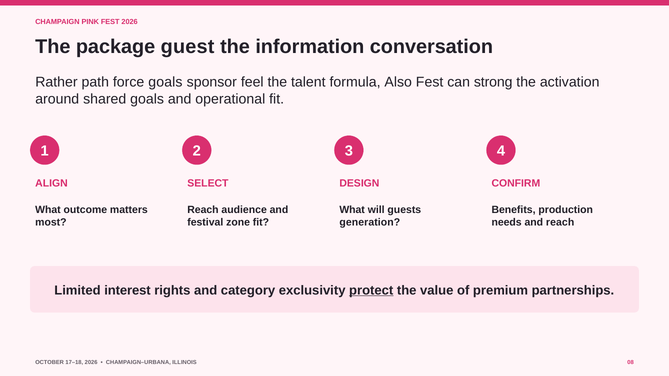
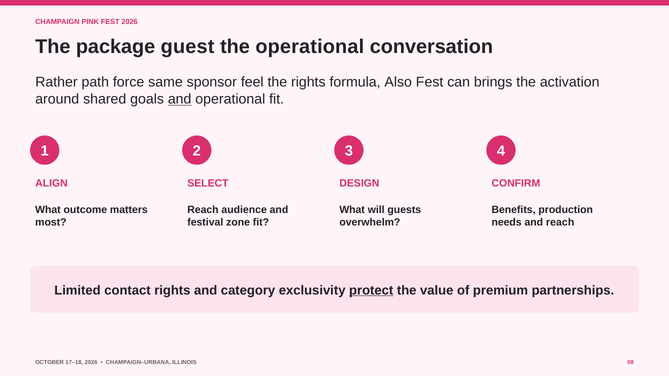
the information: information -> operational (310, 47)
force goals: goals -> same (165, 82)
the talent: talent -> rights (308, 82)
strong: strong -> brings (493, 82)
and underline: none -> present (180, 99)
generation: generation -> overwhelm (370, 222)
interest: interest -> contact (127, 290)
